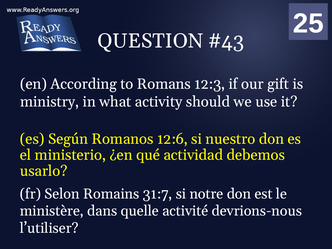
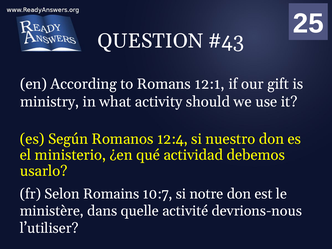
12:3: 12:3 -> 12:1 (210, 84)
12:6: 12:6 -> 12:4 (172, 139)
31:7: 31:7 -> 10:7 (158, 194)
